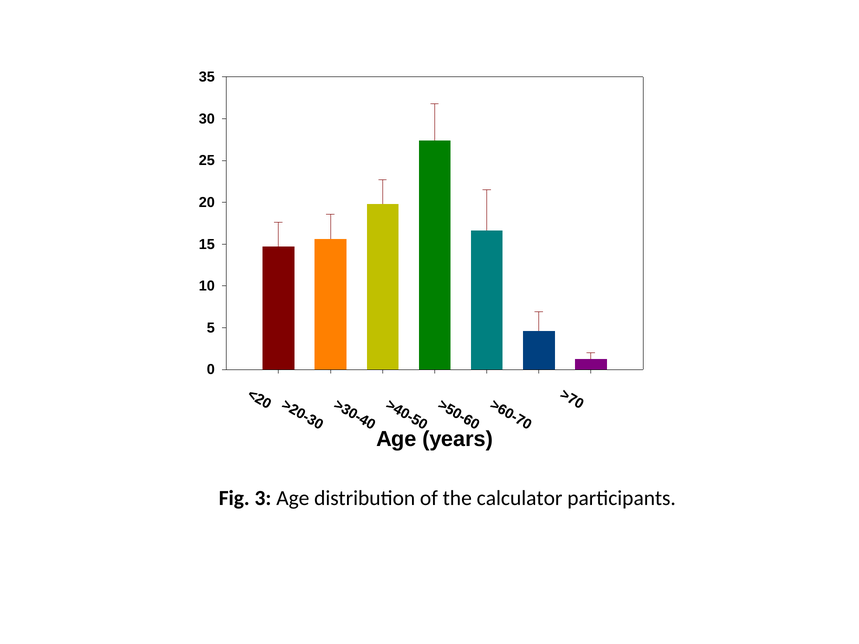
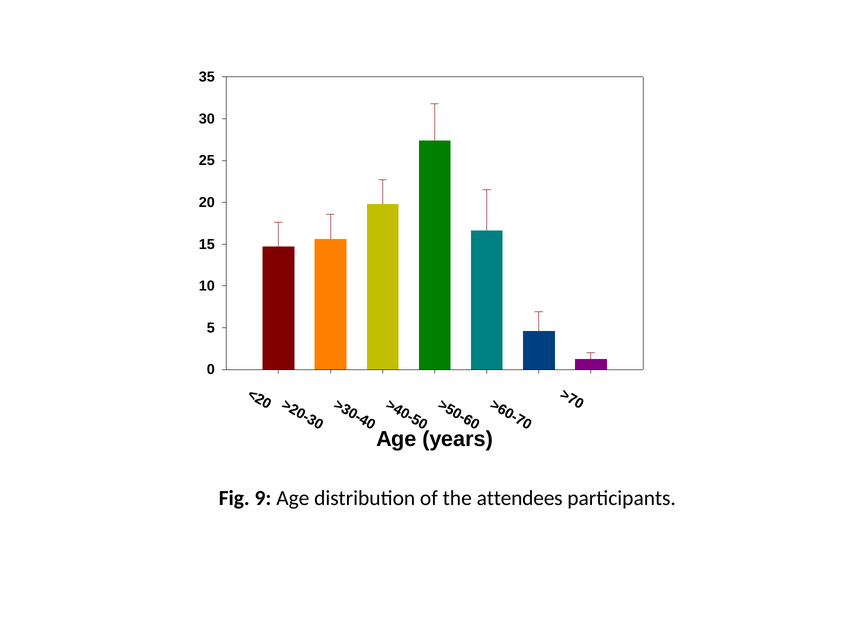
3: 3 -> 9 (263, 498)
calculator: calculator -> attendees (520, 498)
